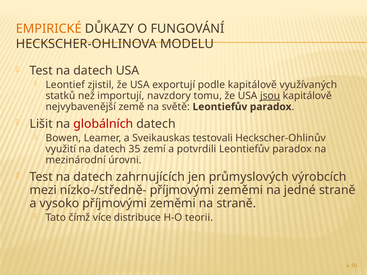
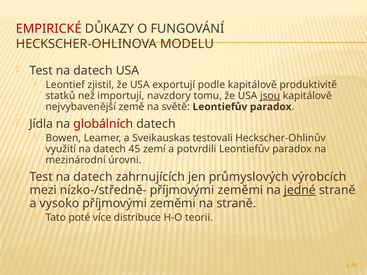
EMPIRICKÉ colour: orange -> red (49, 29)
využívaných: využívaných -> produktivitě (308, 85)
Lišit: Lišit -> Jídla (41, 124)
35: 35 -> 45 (135, 149)
jedné underline: none -> present (300, 190)
čímž: čímž -> poté (79, 218)
